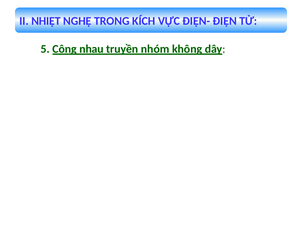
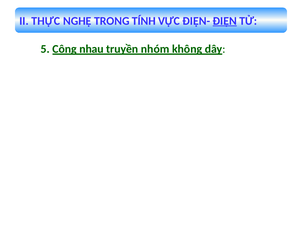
NHIỆT: NHIỆT -> THỰC (46, 21)
KÍCH: KÍCH -> TÍNH (144, 21)
ĐIỆN underline: none -> present (225, 21)
